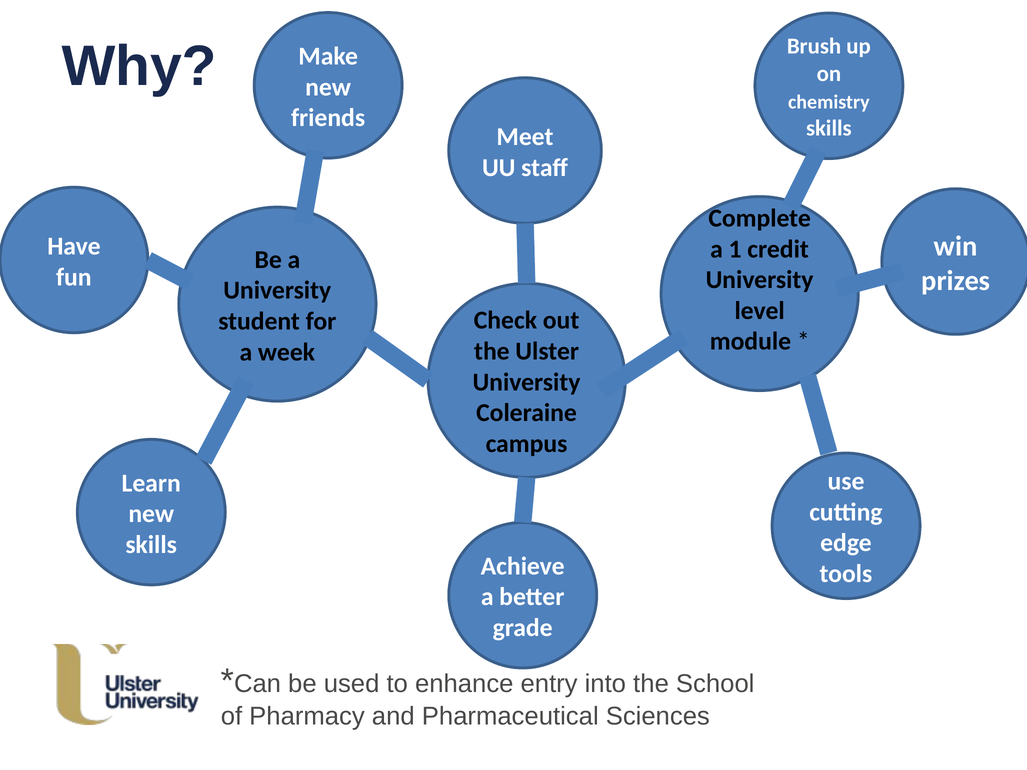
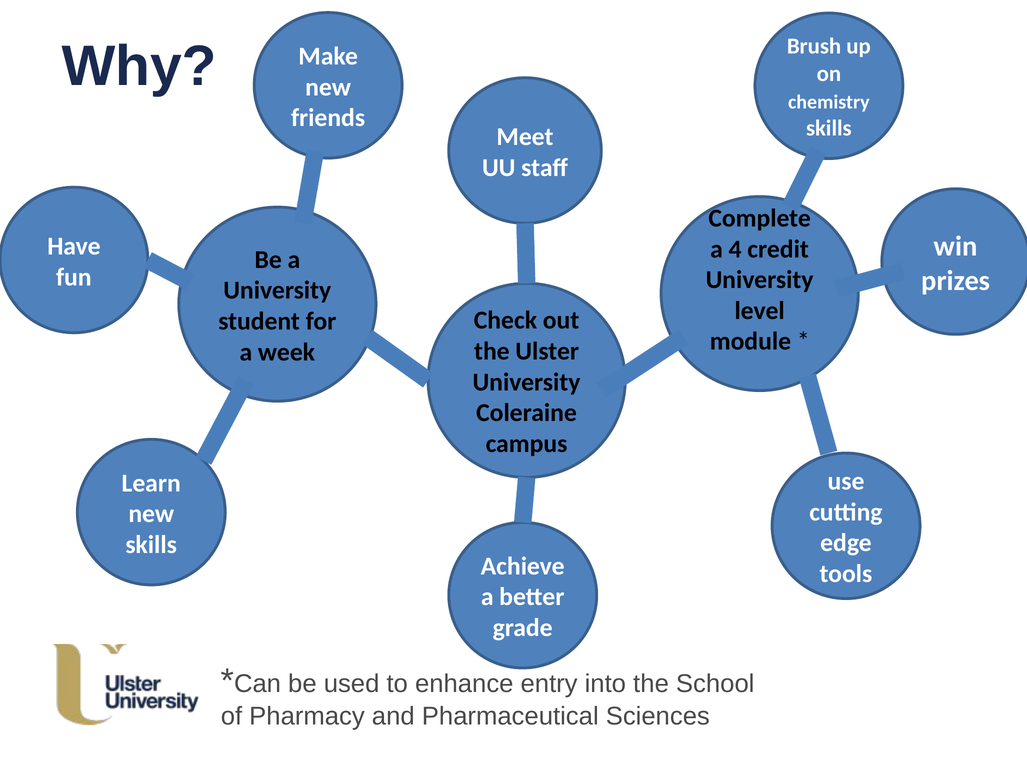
1: 1 -> 4 (735, 249)
